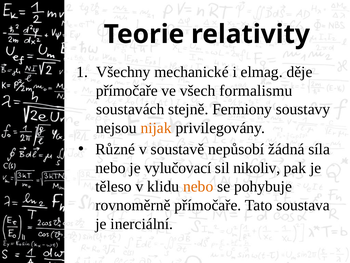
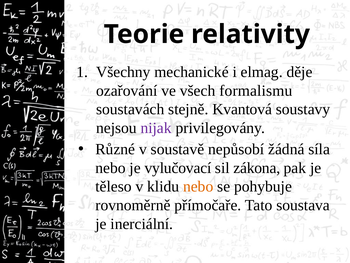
přímočaře: přímočaře -> ozařování (127, 90)
Fermiony: Fermiony -> Kvantová (242, 109)
nijak colour: orange -> purple (156, 128)
nikoliv: nikoliv -> zákona (257, 168)
